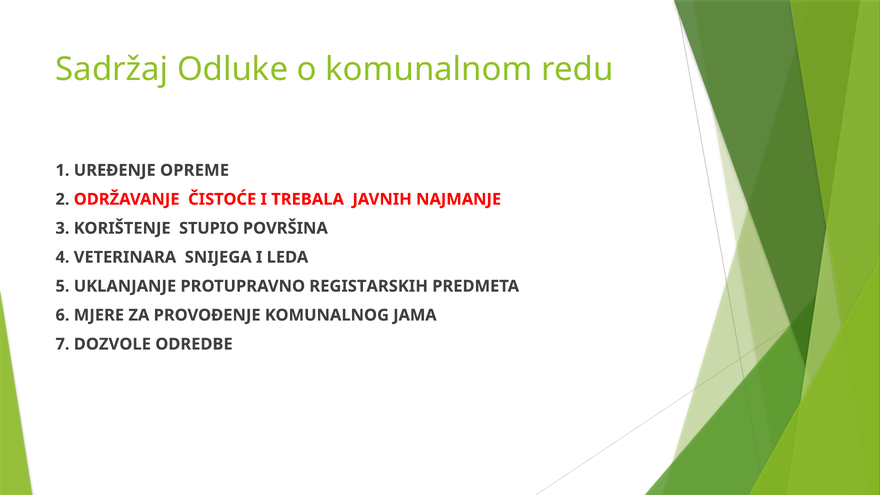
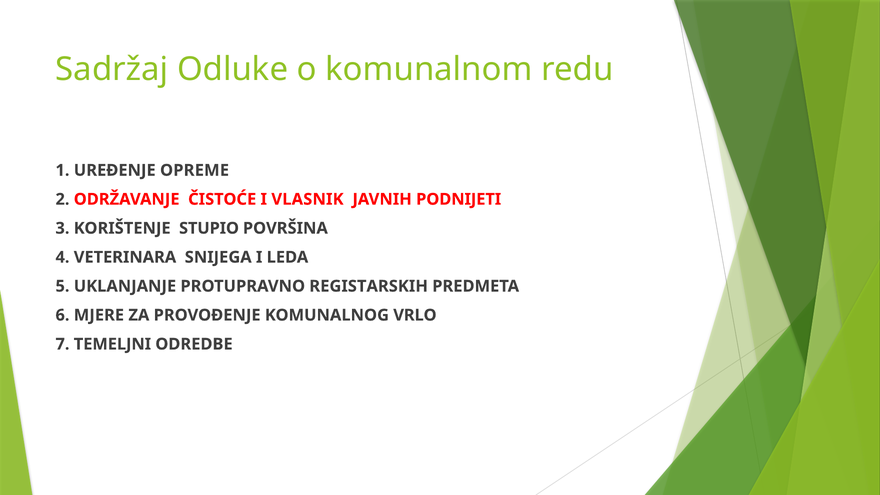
TREBALA: TREBALA -> VLASNIK (307, 199)
NAJMANJE: NAJMANJE -> PODNIJETI (459, 199)
JAMA: JAMA -> VRLO (415, 315)
DOZVOLE: DOZVOLE -> TEMELJNI (112, 344)
